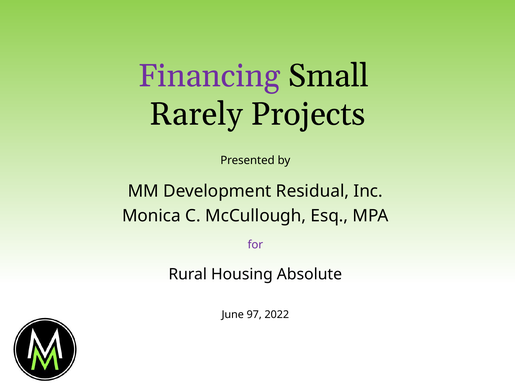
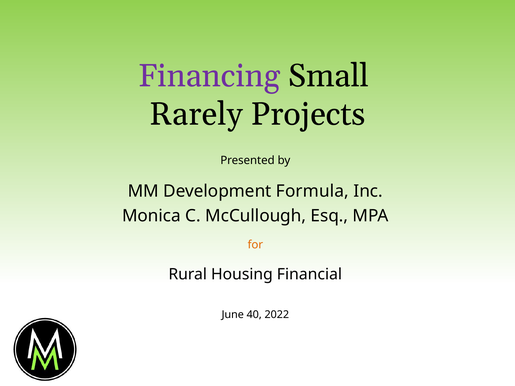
Residual: Residual -> Formula (312, 191)
for colour: purple -> orange (255, 245)
Absolute: Absolute -> Financial (309, 274)
97: 97 -> 40 (254, 315)
